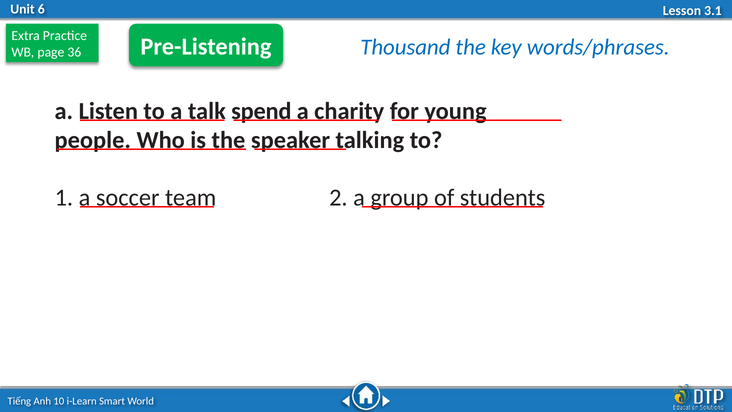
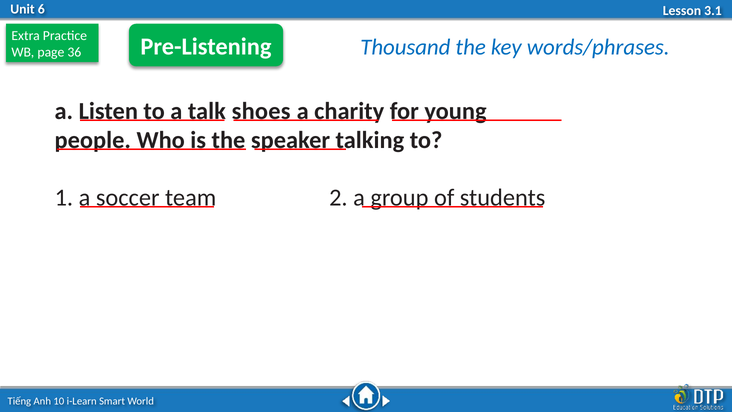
spend: spend -> shoes (261, 111)
